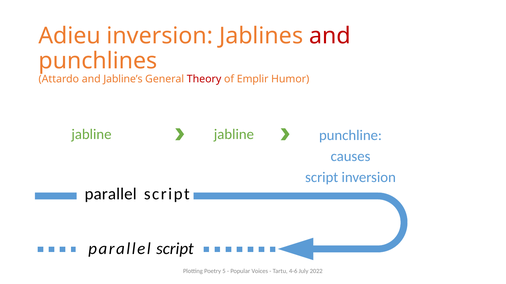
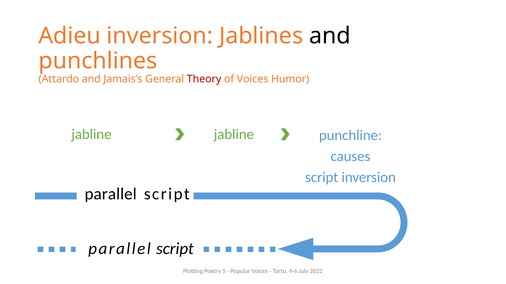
and colour: red -> black (330, 36)
Jabline’s: Jabline’s -> Jamais’s (123, 79)
of Emplir: Emplir -> Voices (253, 79)
